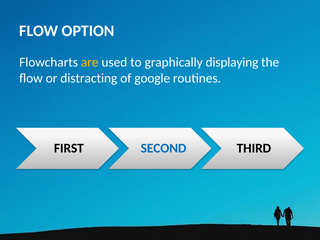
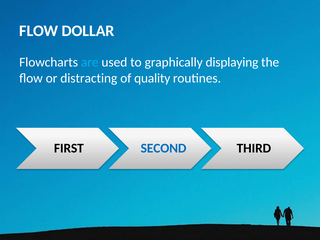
OPTION: OPTION -> DOLLAR (88, 31)
are colour: yellow -> light blue (90, 62)
google: google -> quality (152, 78)
